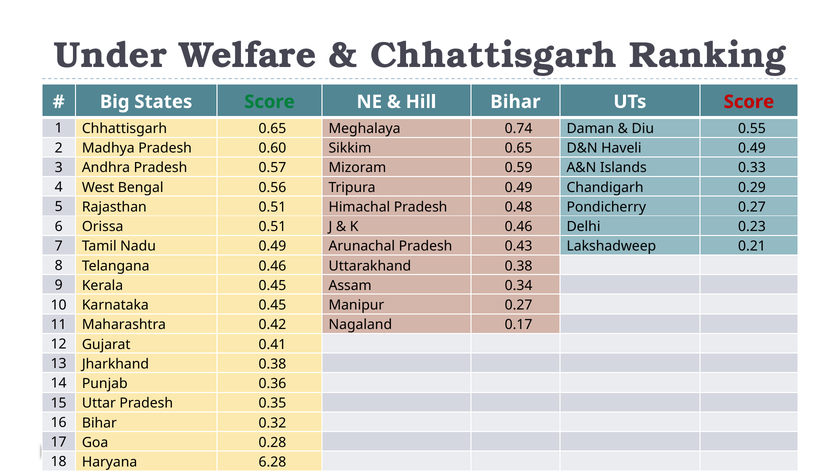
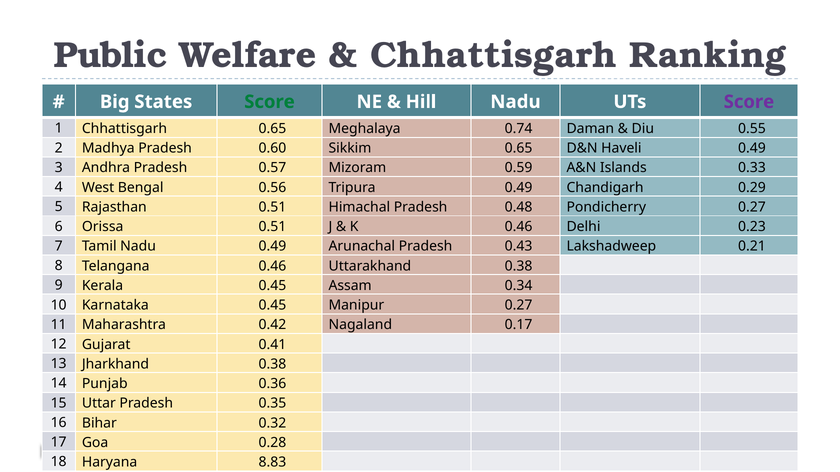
Under: Under -> Public (111, 55)
Hill Bihar: Bihar -> Nadu (515, 102)
Score colour: red -> purple (749, 102)
6.28: 6.28 -> 8.83 (272, 463)
